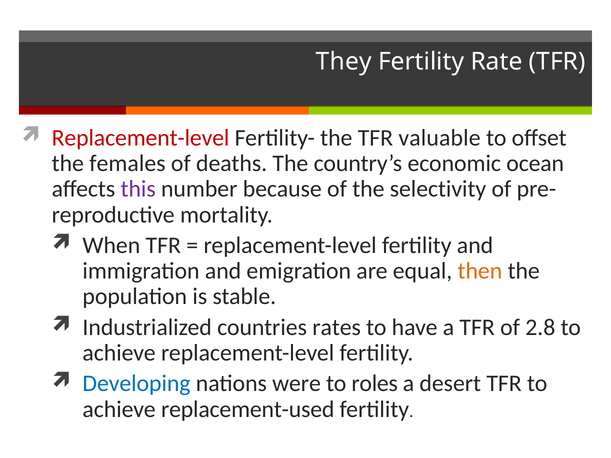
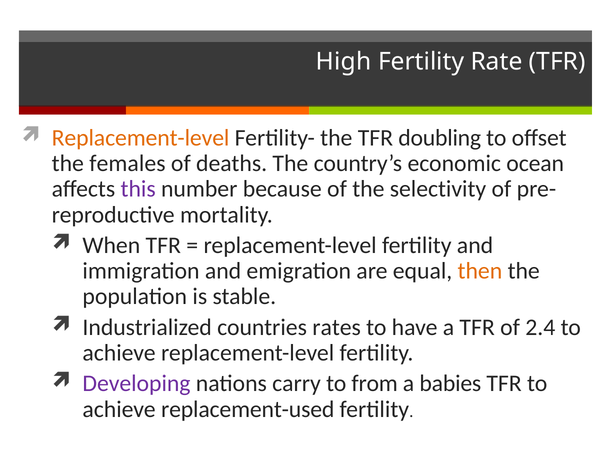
They: They -> High (344, 62)
Replacement-level colour: red -> orange (141, 138)
valuable: valuable -> doubling (440, 138)
2.8: 2.8 -> 2.4 (540, 328)
Developing colour: blue -> purple (136, 384)
were: were -> carry (297, 384)
roles: roles -> from (375, 384)
desert: desert -> babies (450, 384)
